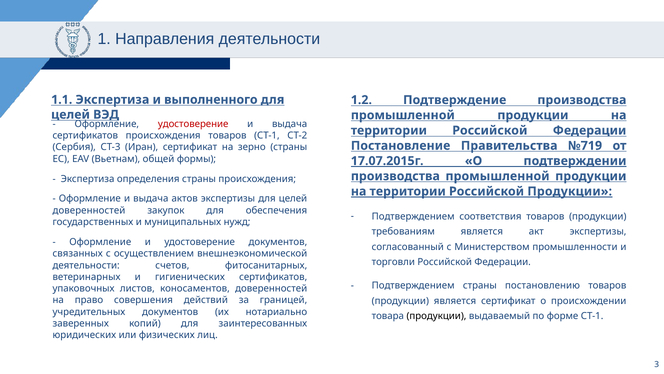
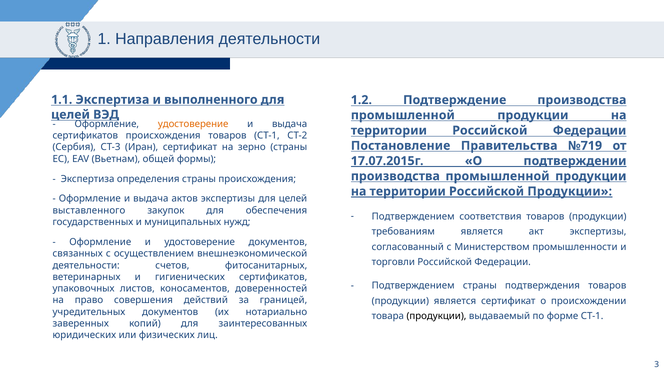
удостоверение colour: red -> orange (193, 124)
доверенностей: доверенностей -> выставленного (89, 210)
постановлению: постановлению -> подтверждения (543, 285)
